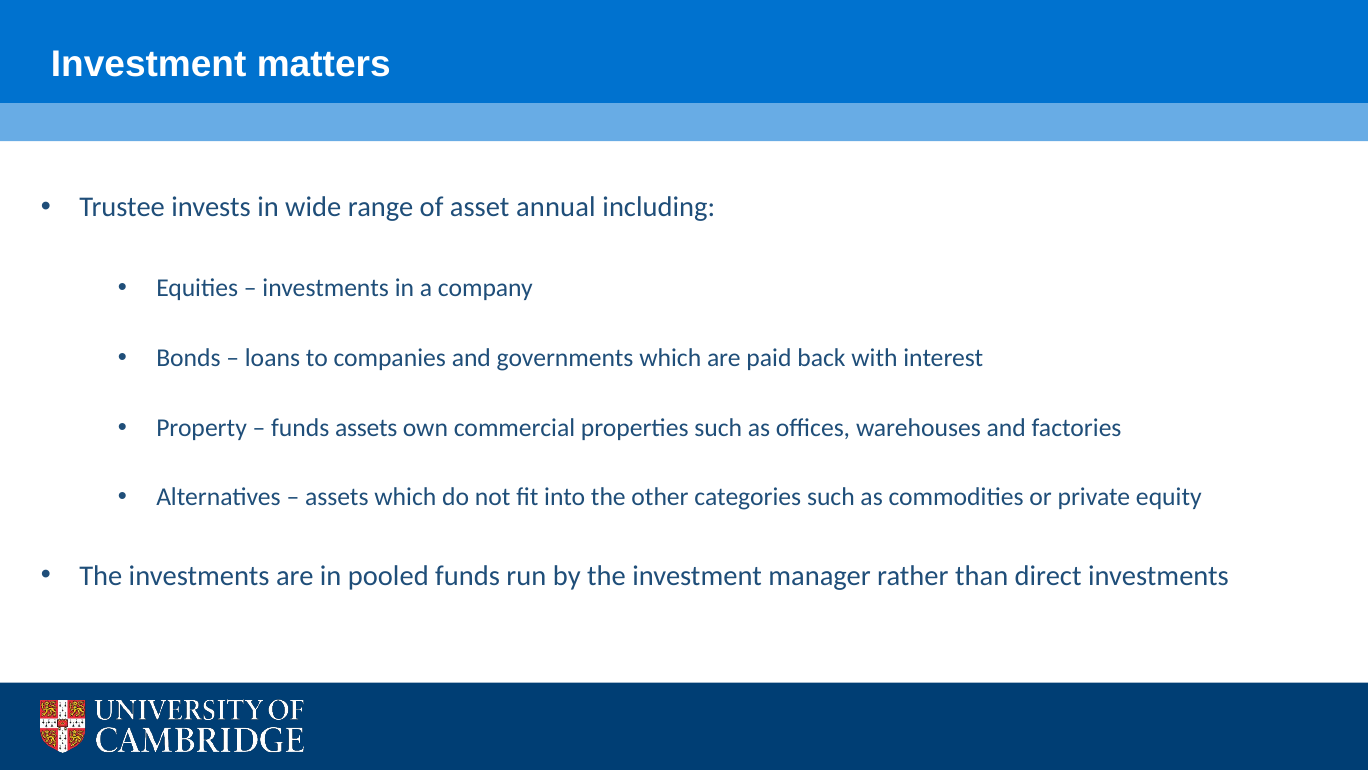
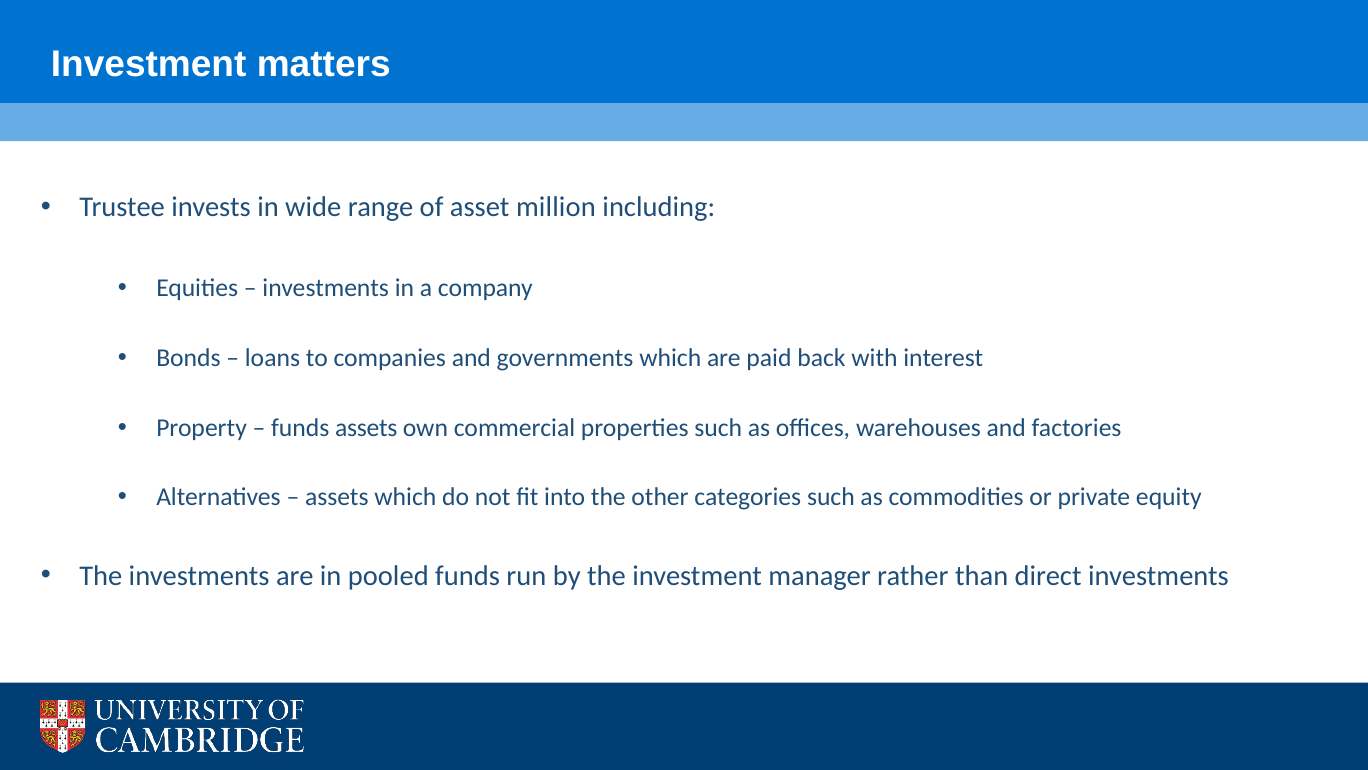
annual: annual -> million (556, 207)
